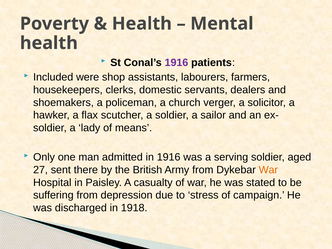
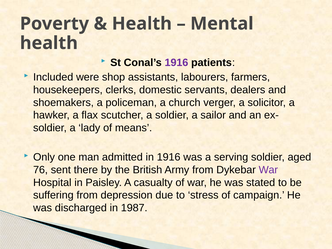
27: 27 -> 76 (41, 170)
War colour: orange -> purple (268, 170)
1918: 1918 -> 1987 (134, 208)
